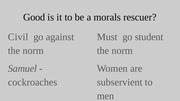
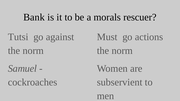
Good: Good -> Bank (34, 17)
Civil: Civil -> Tutsi (18, 37)
student: student -> actions (149, 37)
